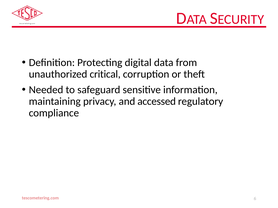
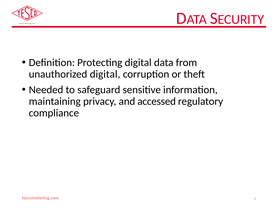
unauthorized critical: critical -> digital (105, 74)
